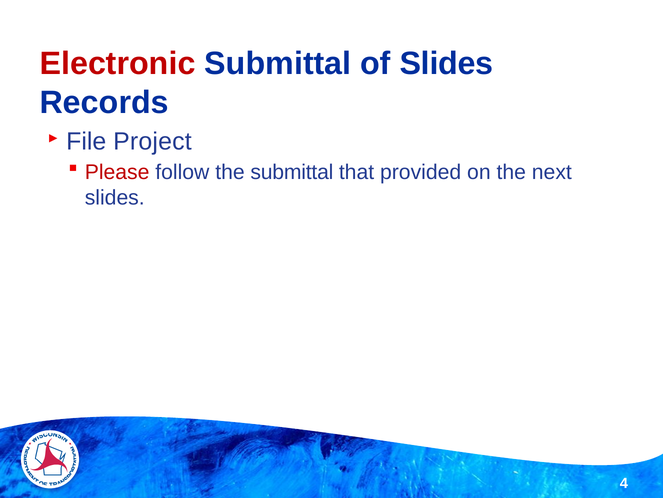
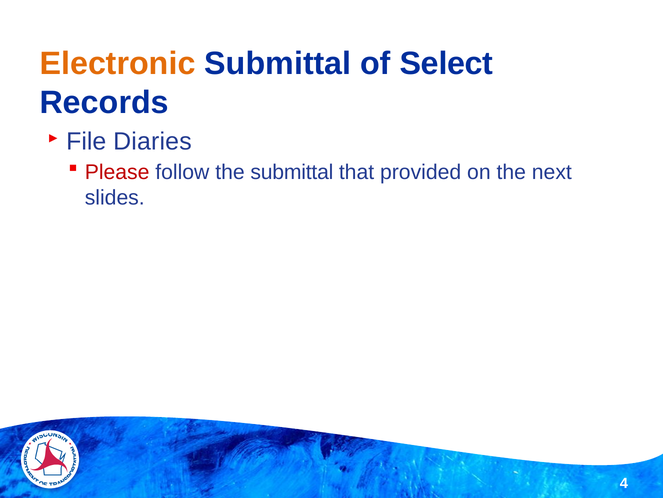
Electronic colour: red -> orange (118, 64)
of Slides: Slides -> Select (446, 64)
Project: Project -> Diaries (152, 142)
